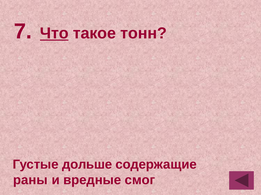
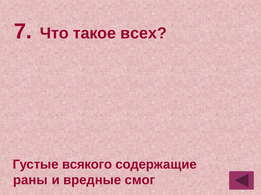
Что underline: present -> none (54, 33)
тонн: тонн -> всех (144, 33)
дольше: дольше -> всякого (87, 165)
